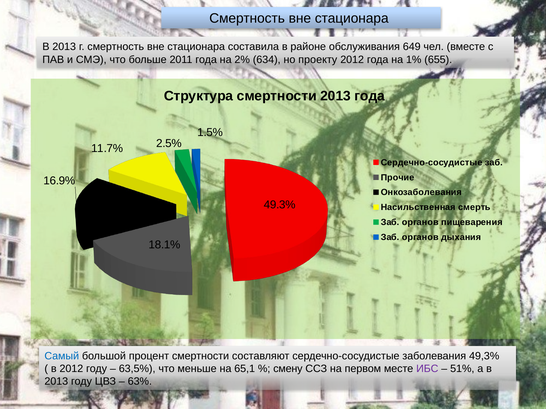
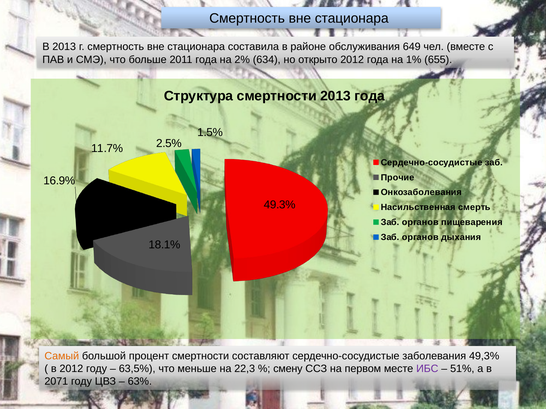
проекту: проекту -> открыто (318, 60)
Самый colour: blue -> orange (62, 356)
65,1: 65,1 -> 22,3 (245, 369)
2013: 2013 -> 2071 (56, 382)
